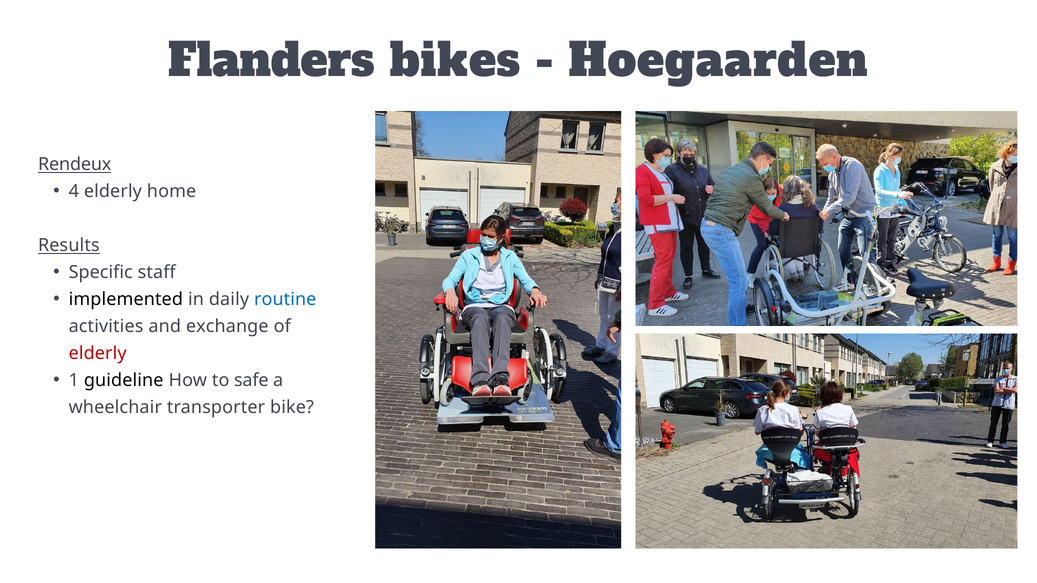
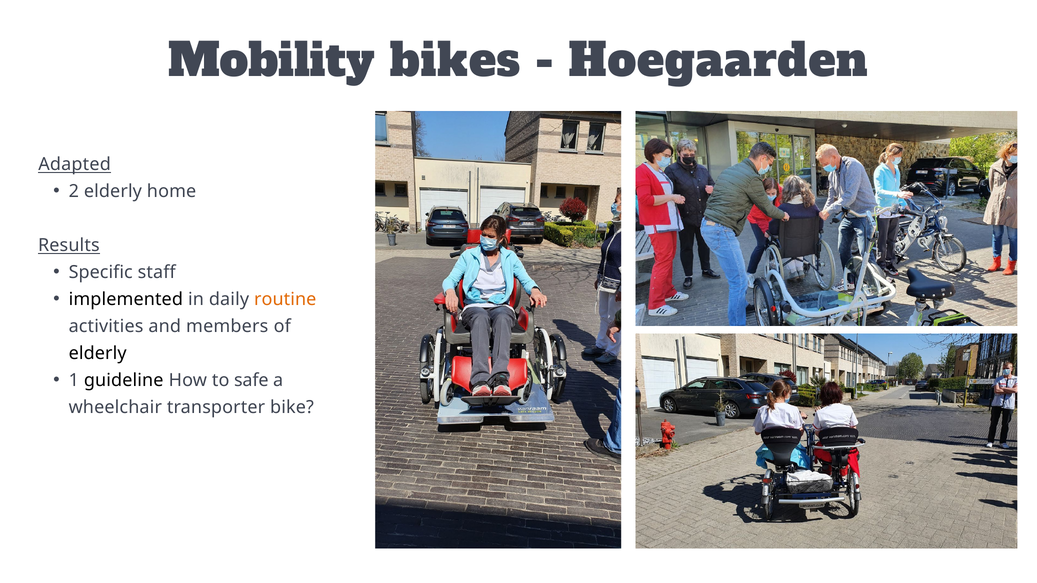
Flanders: Flanders -> Mobility (271, 61)
Rendeux: Rendeux -> Adapted (75, 164)
4: 4 -> 2 (74, 191)
routine colour: blue -> orange (285, 299)
exchange: exchange -> members (227, 326)
elderly colour: red -> black (98, 353)
